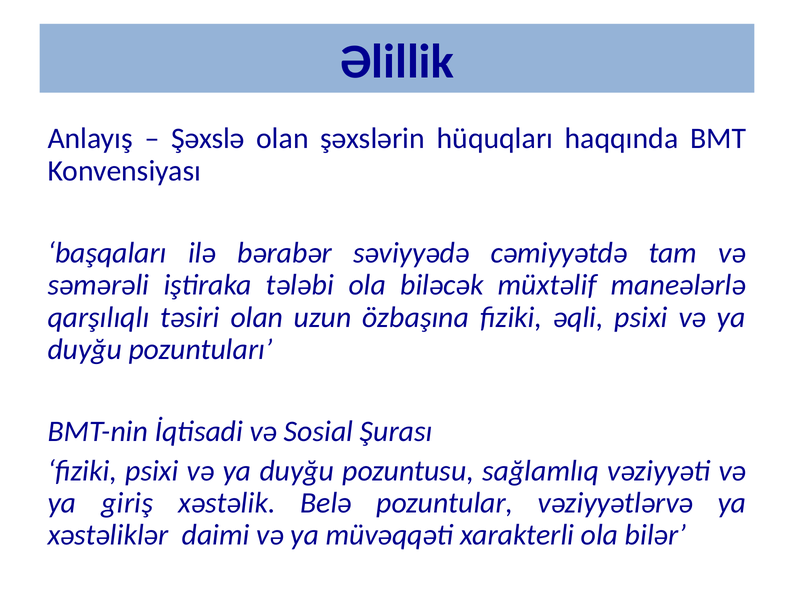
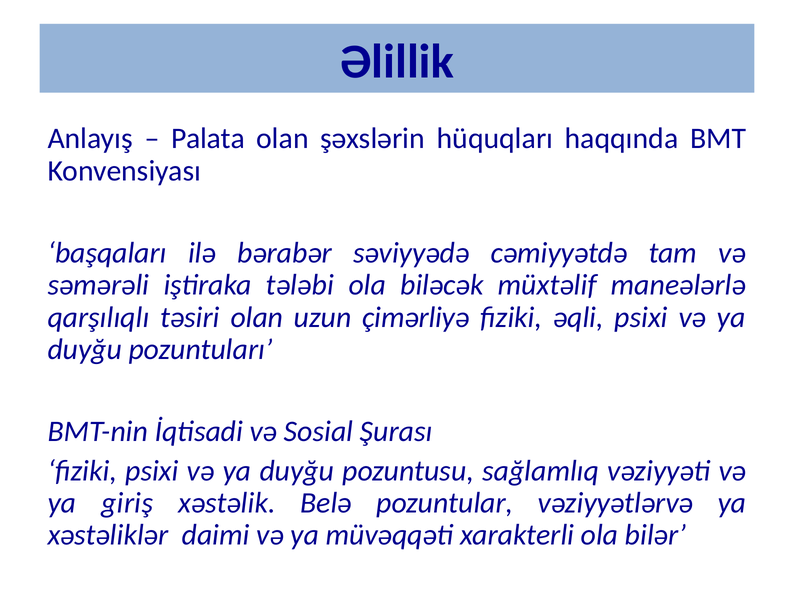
Şəxslə: Şəxslə -> Palata (208, 139)
özbaşına: özbaşına -> çimərliyə (416, 317)
